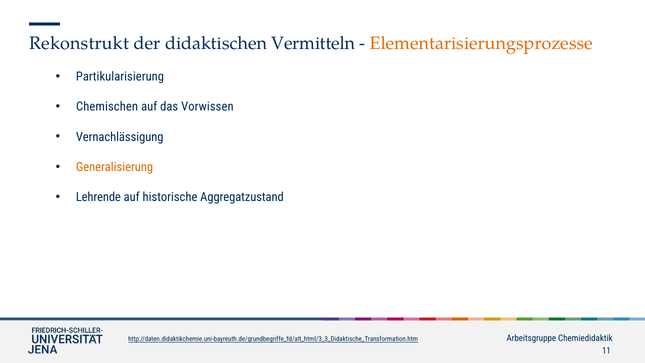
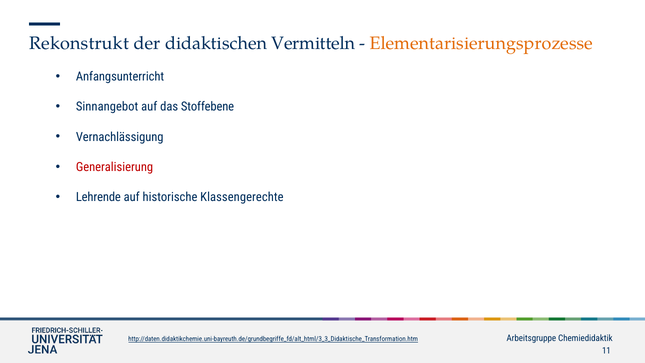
Partikularisierung: Partikularisierung -> Anfangsunterricht (120, 77)
Chemischen: Chemischen -> Sinnangebot (107, 107)
Vorwissen: Vorwissen -> Stoffebene (208, 107)
Generalisierung colour: orange -> red (115, 167)
Aggregatzustand: Aggregatzustand -> Klassengerechte (242, 197)
